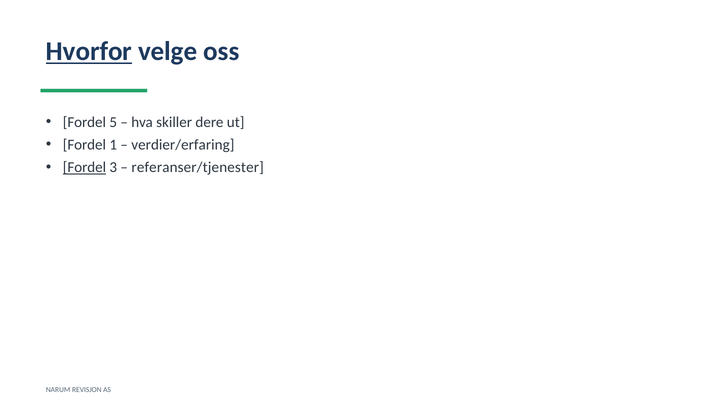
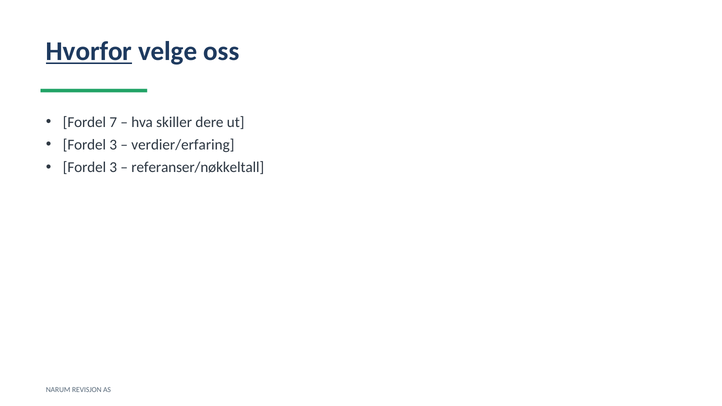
5: 5 -> 7 (113, 122)
1: 1 -> 3 (113, 145)
Fordel underline: present -> none (84, 167)
referanser/tjenester: referanser/tjenester -> referanser/nøkkeltall (198, 167)
